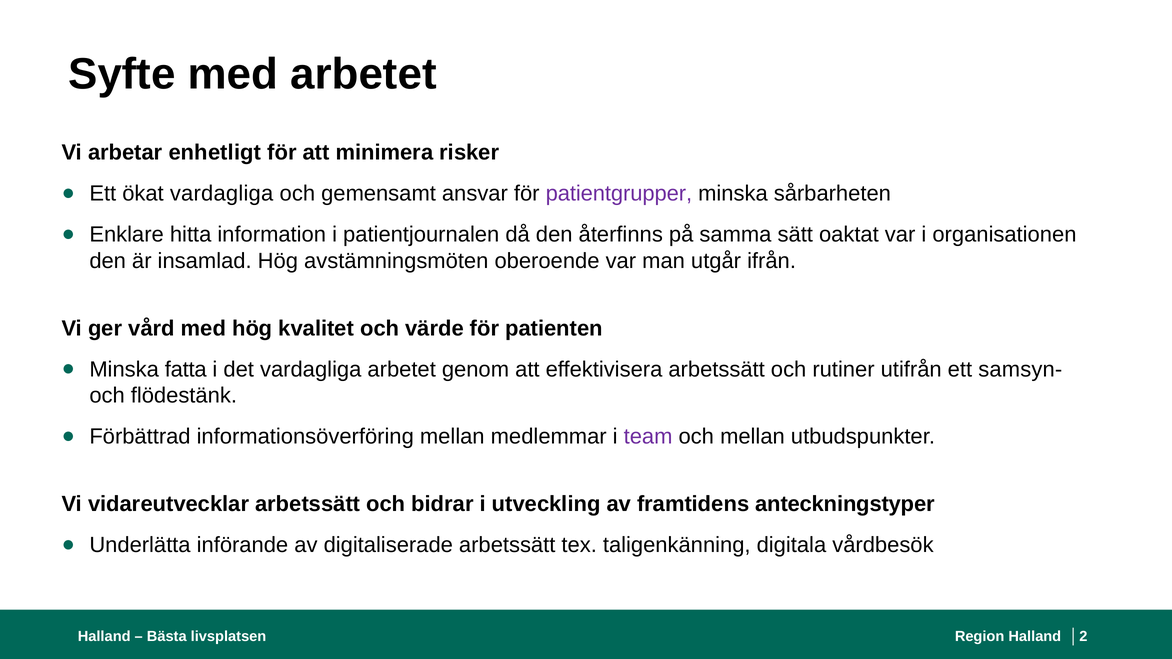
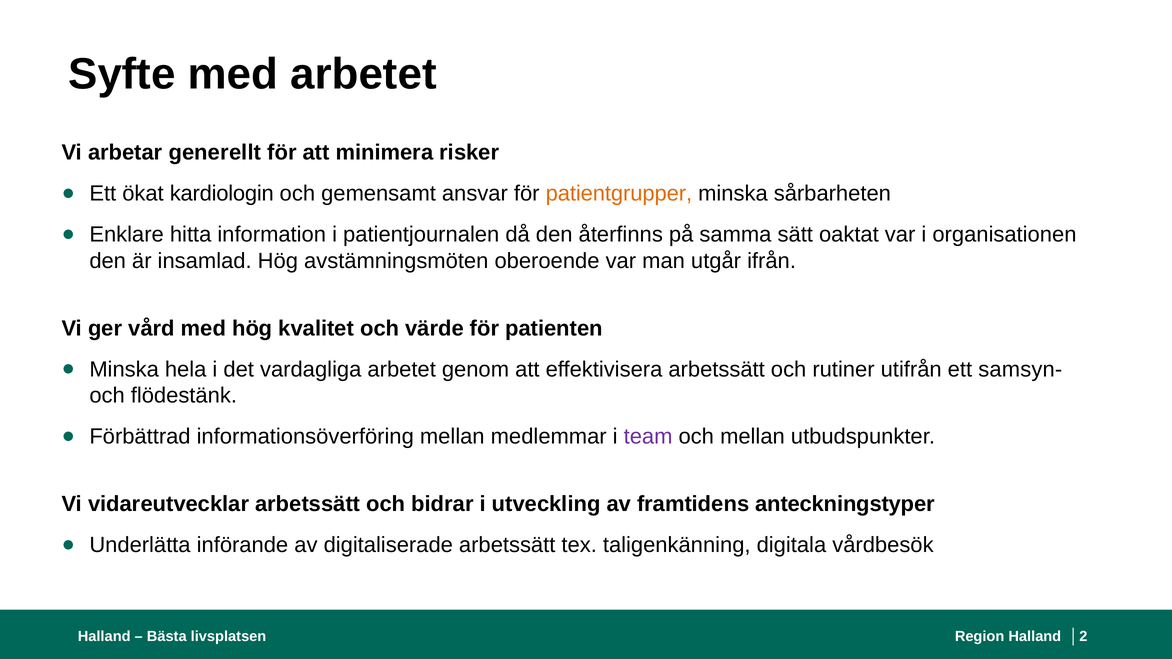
enhetligt: enhetligt -> generellt (215, 153)
ökat vardagliga: vardagliga -> kardiologin (222, 194)
patientgrupper colour: purple -> orange (619, 194)
fatta: fatta -> hela (186, 370)
